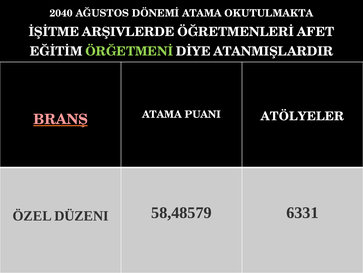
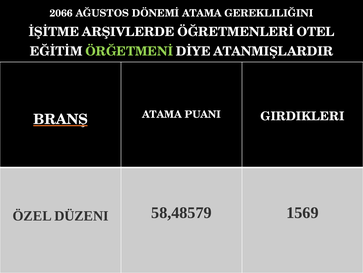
2040: 2040 -> 2066 (61, 13)
OKUTULMAKTA: OKUTULMAKTA -> GEREKLILIĞINI (269, 13)
AFET: AFET -> OTEL (316, 32)
BRANŞ colour: pink -> white (61, 119)
ATÖLYELER: ATÖLYELER -> GIRDIKLERI (302, 116)
6331: 6331 -> 1569 (302, 212)
